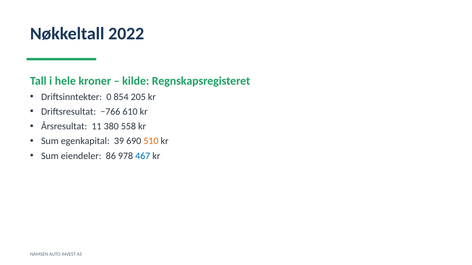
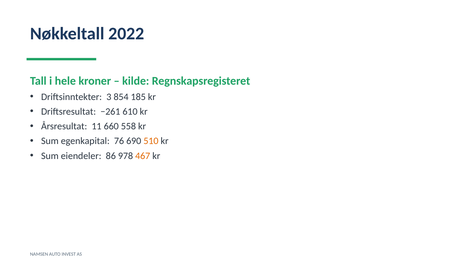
0: 0 -> 3 (109, 97)
205: 205 -> 185 (138, 97)
−766: −766 -> −261 (110, 112)
380: 380 -> 660 (111, 127)
39: 39 -> 76 (119, 141)
467 colour: blue -> orange (143, 156)
